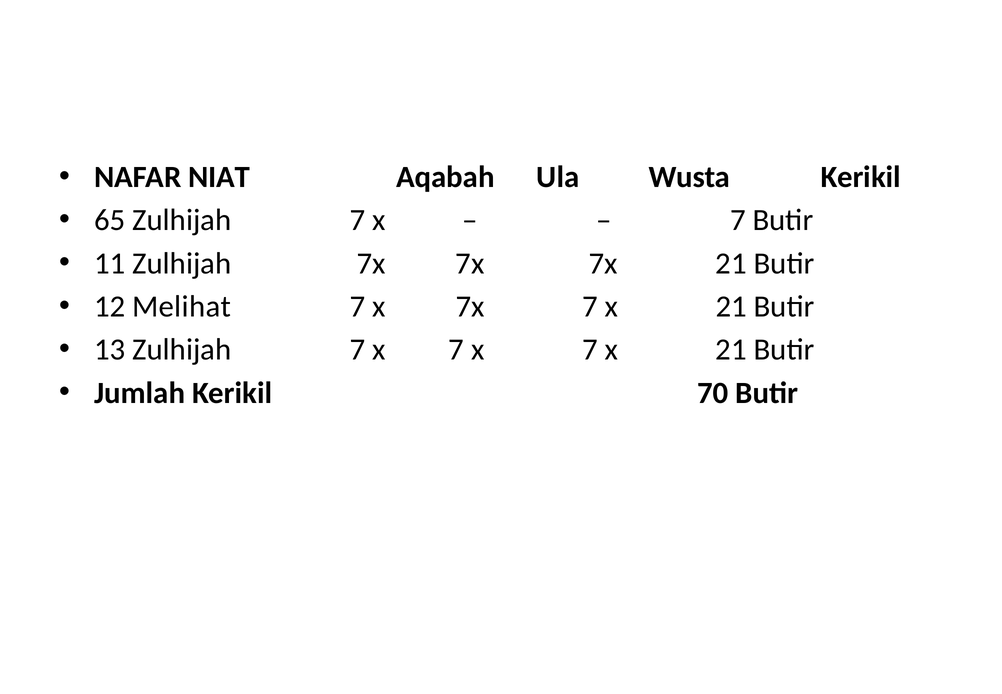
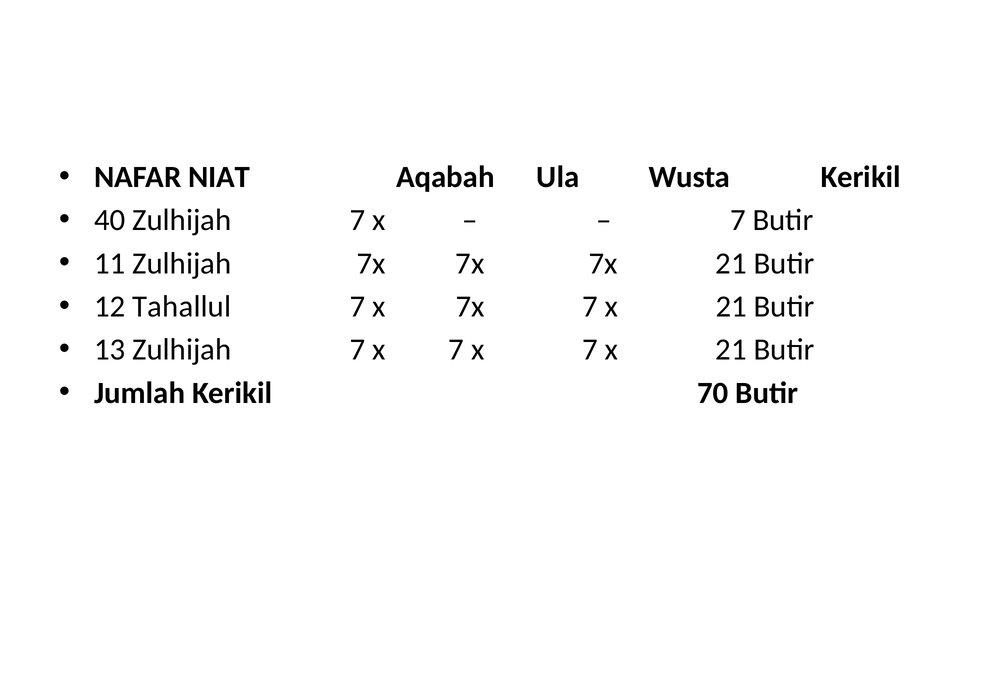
65: 65 -> 40 (110, 220)
Melihat: Melihat -> Tahallul (182, 306)
